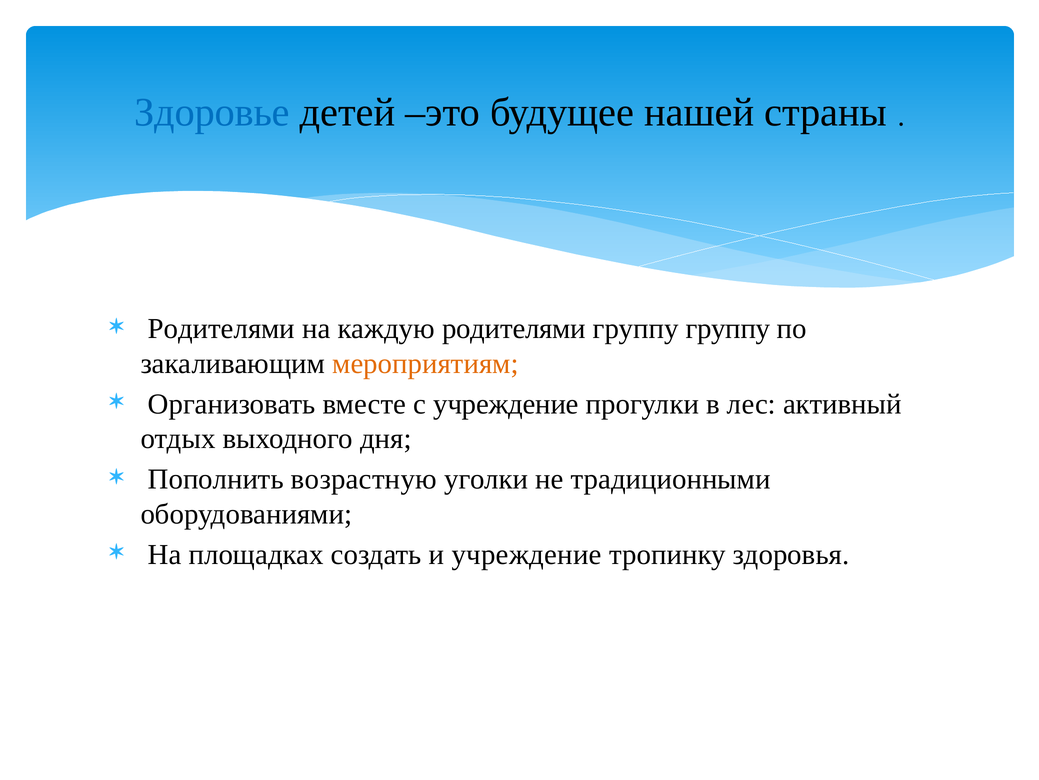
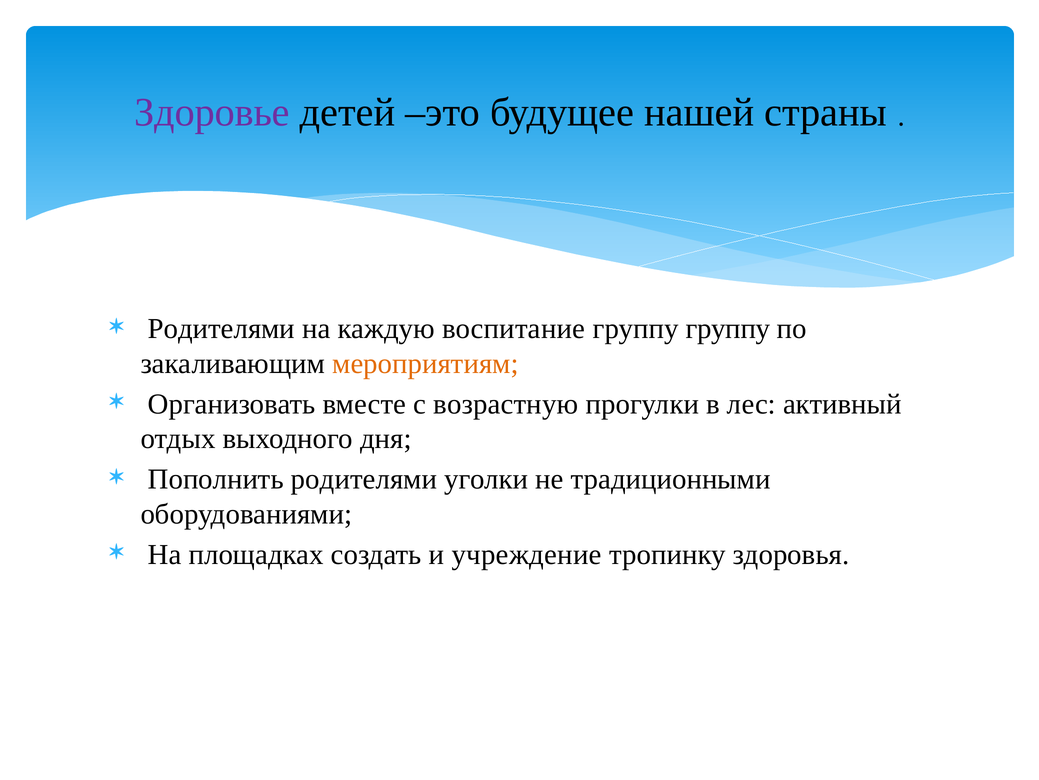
Здоровье colour: blue -> purple (212, 112)
каждую родителями: родителями -> воспитание (514, 329)
с учреждение: учреждение -> возрастную (506, 404)
Пополнить возрастную: возрастную -> родителями (364, 479)
